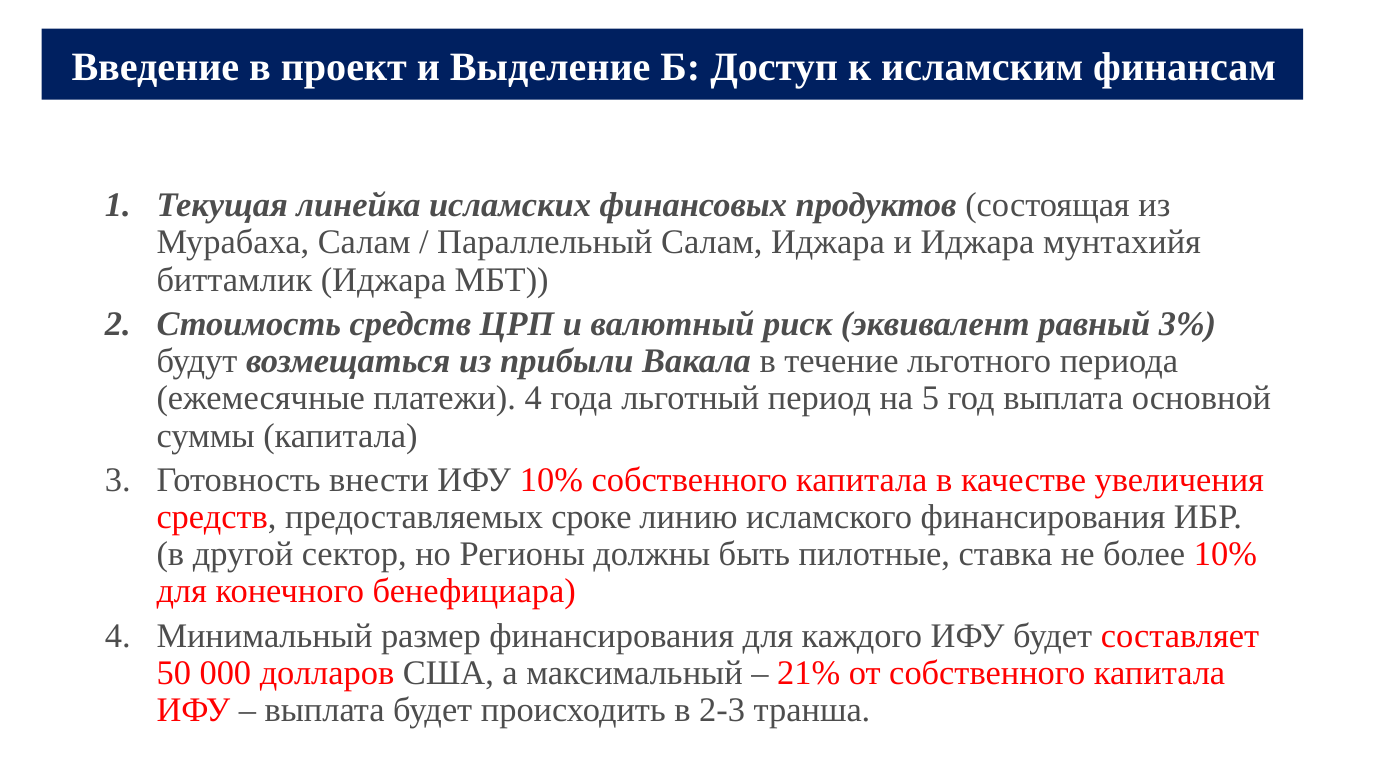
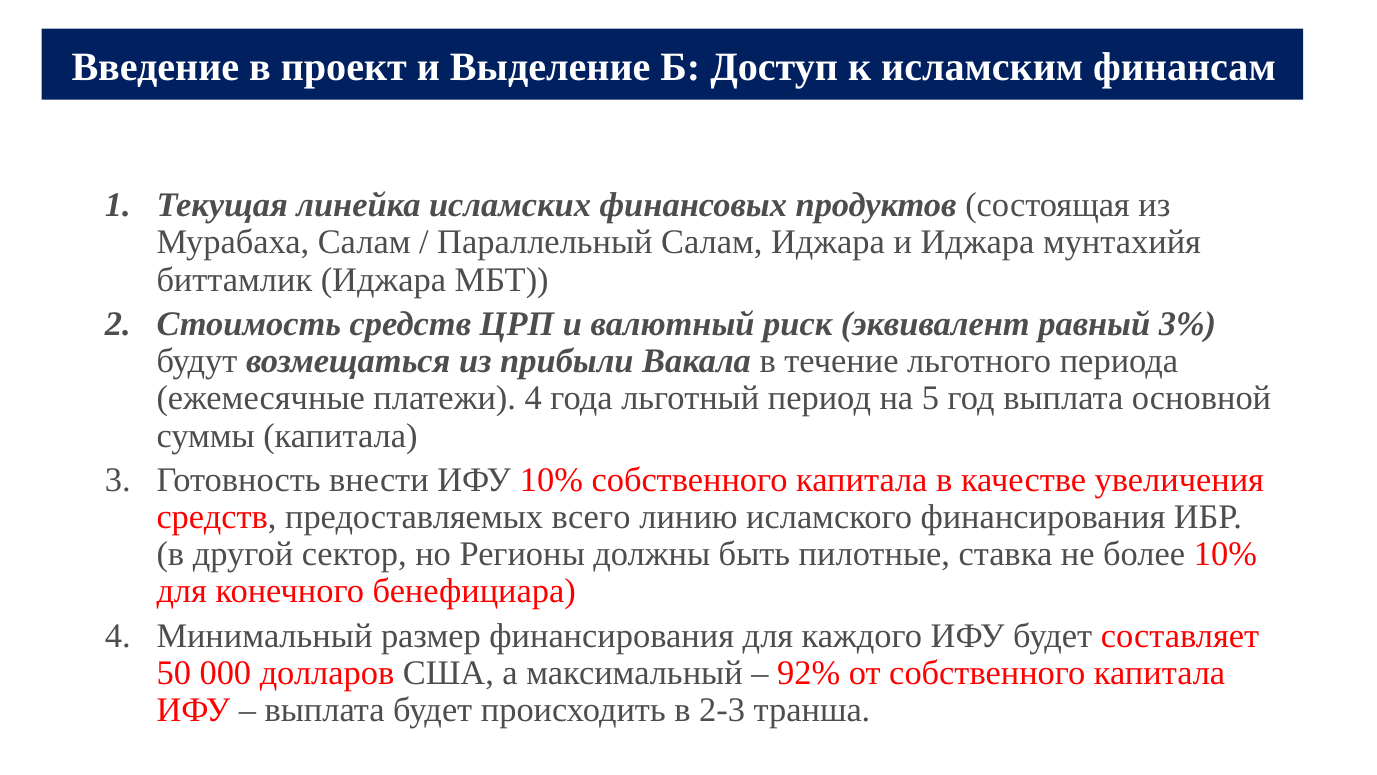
сроке: сроке -> всего (591, 517)
21%: 21% -> 92% (809, 673)
